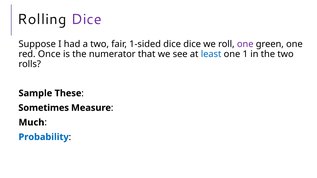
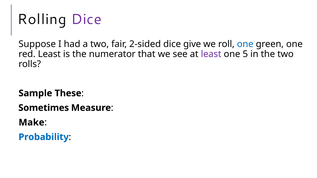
1-sided: 1-sided -> 2-sided (145, 44)
dice dice: dice -> give (192, 44)
one colour: purple -> blue (245, 44)
red Once: Once -> Least (49, 54)
least colour: blue -> purple (211, 54)
1: 1 -> 5 (245, 54)
Much: Much -> Make (31, 123)
